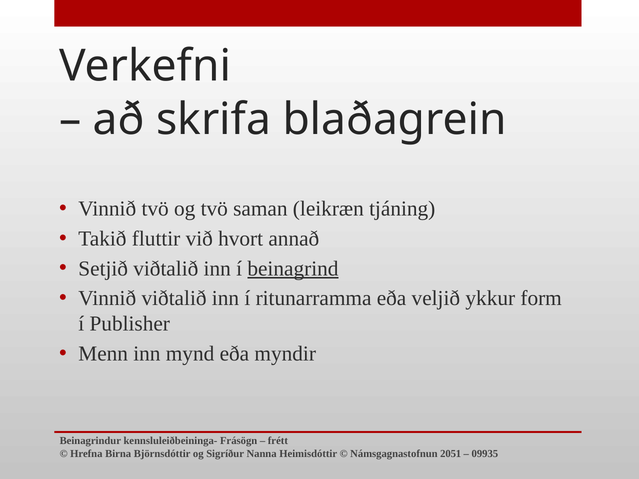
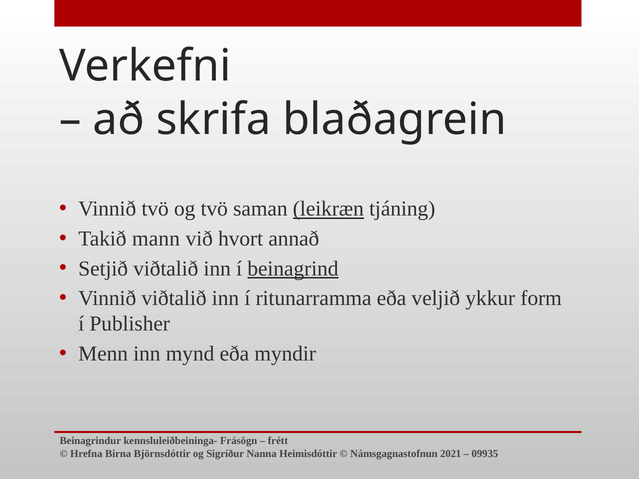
leikræn underline: none -> present (328, 209)
fluttir: fluttir -> mann (156, 239)
2051: 2051 -> 2021 (451, 454)
